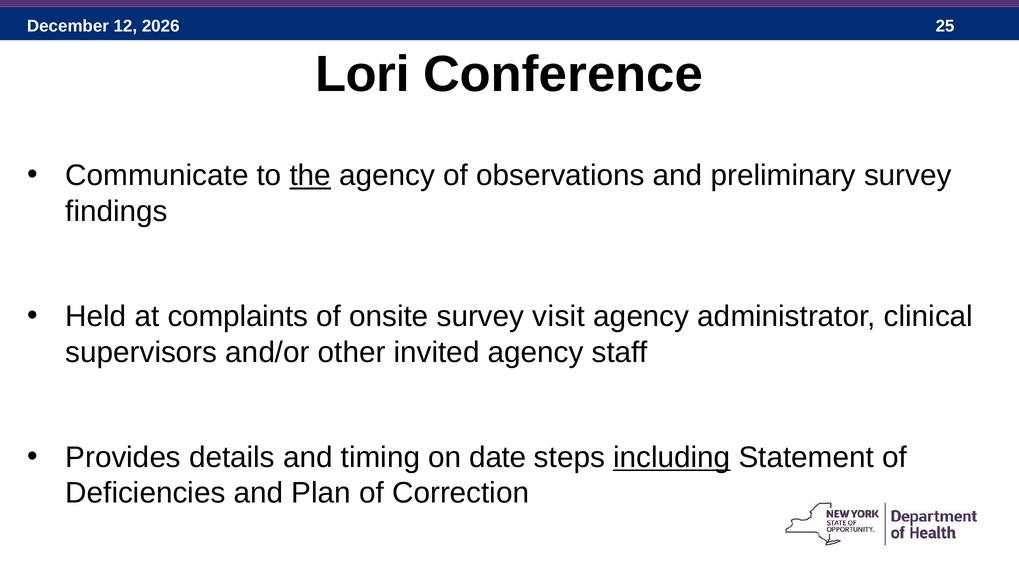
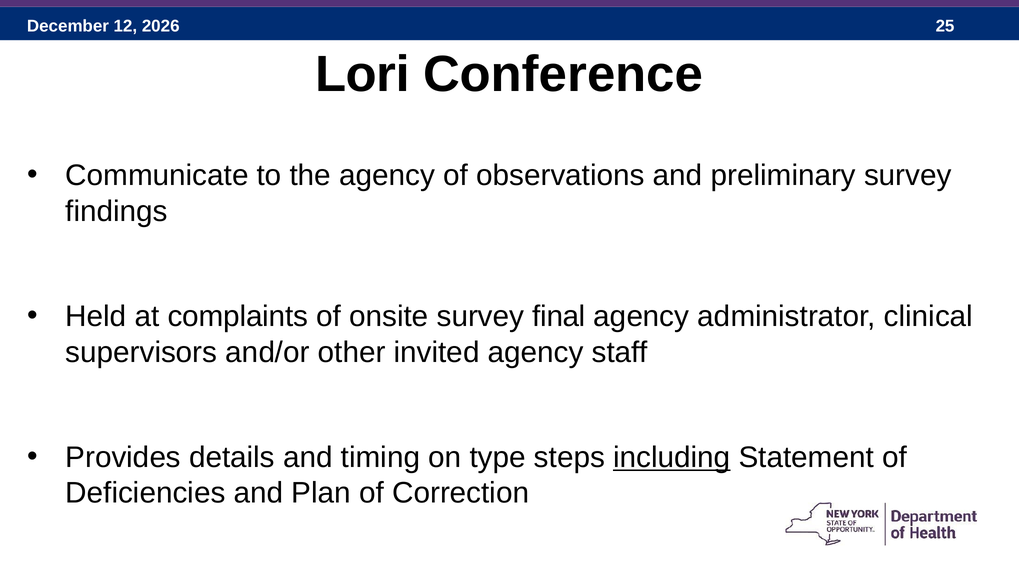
the underline: present -> none (310, 176)
visit: visit -> final (559, 317)
date: date -> type (498, 458)
